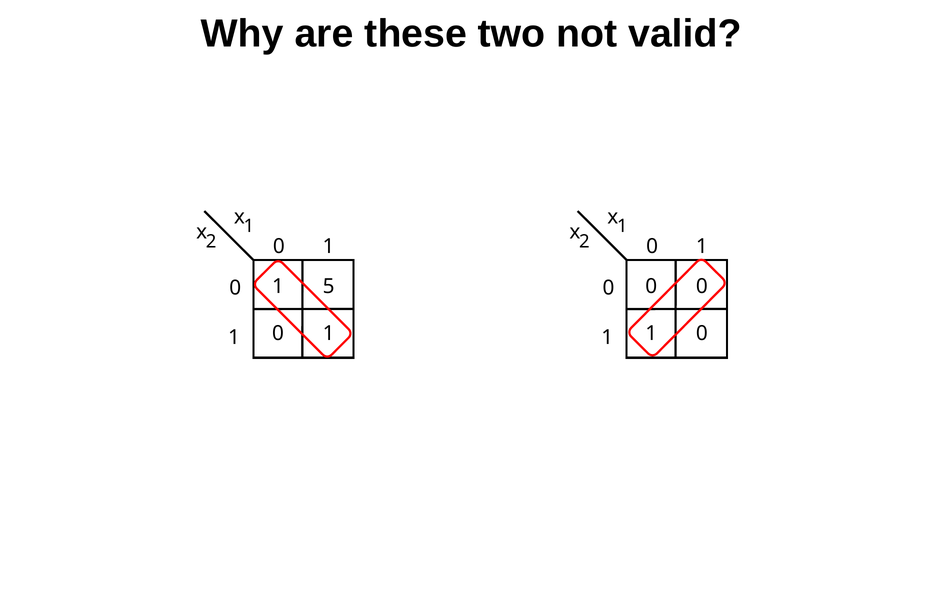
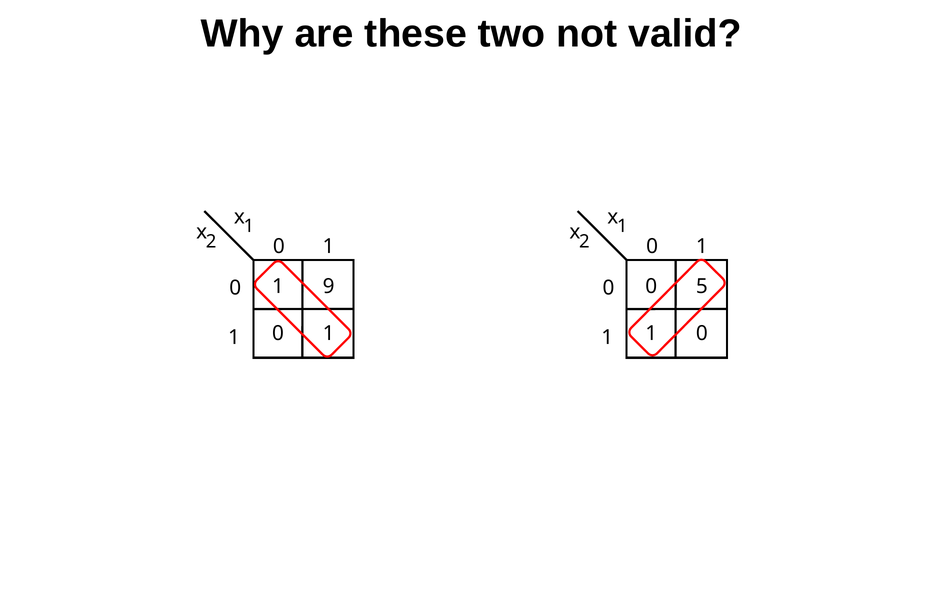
5: 5 -> 9 (329, 287)
0: 0 -> 5 (702, 287)
